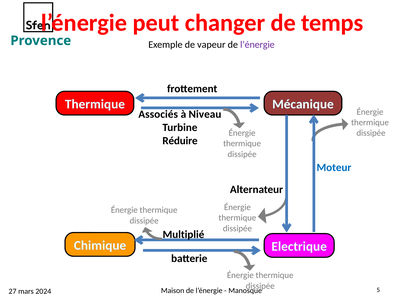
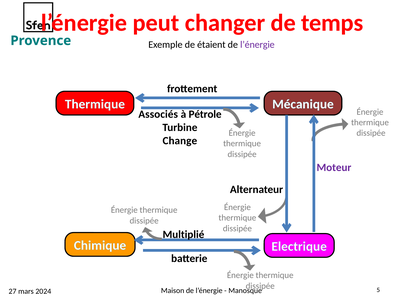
vapeur: vapeur -> étaient (211, 45)
Niveau: Niveau -> Pétrole (205, 114)
Réduire: Réduire -> Change (180, 141)
Moteur colour: blue -> purple (334, 168)
